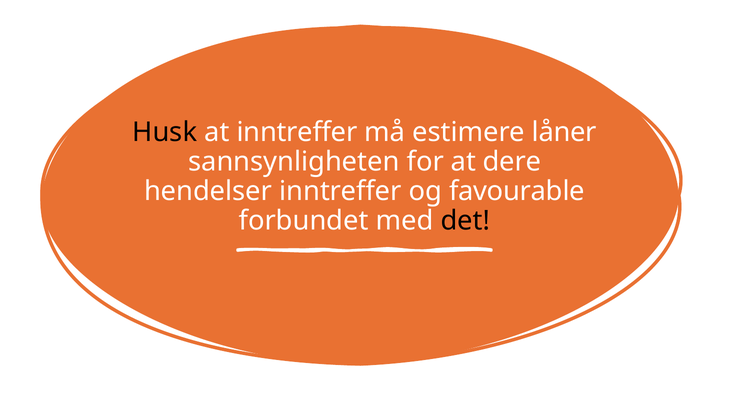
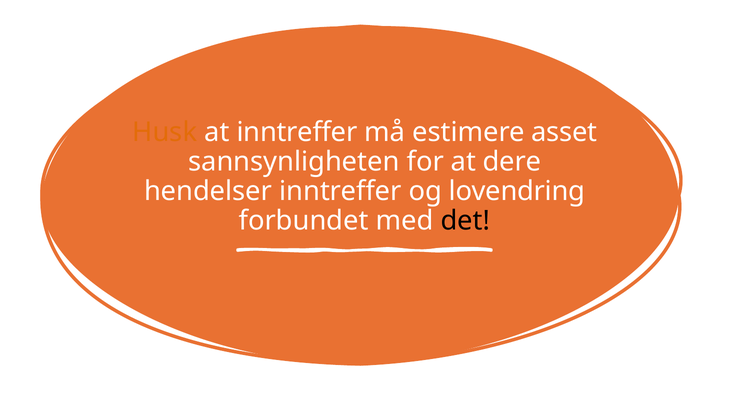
Husk colour: black -> orange (165, 132)
låner: låner -> asset (564, 132)
favourable: favourable -> lovendring (517, 191)
